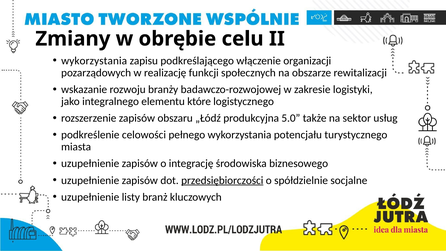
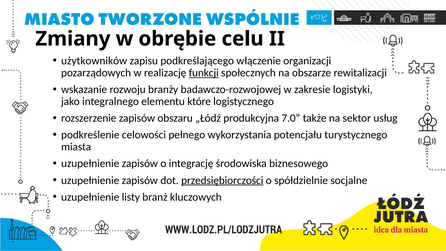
wykorzystania: wykorzystania -> użytkowników (94, 61)
funkcji underline: none -> present (204, 73)
5.0: 5.0 -> 7.0 (291, 118)
